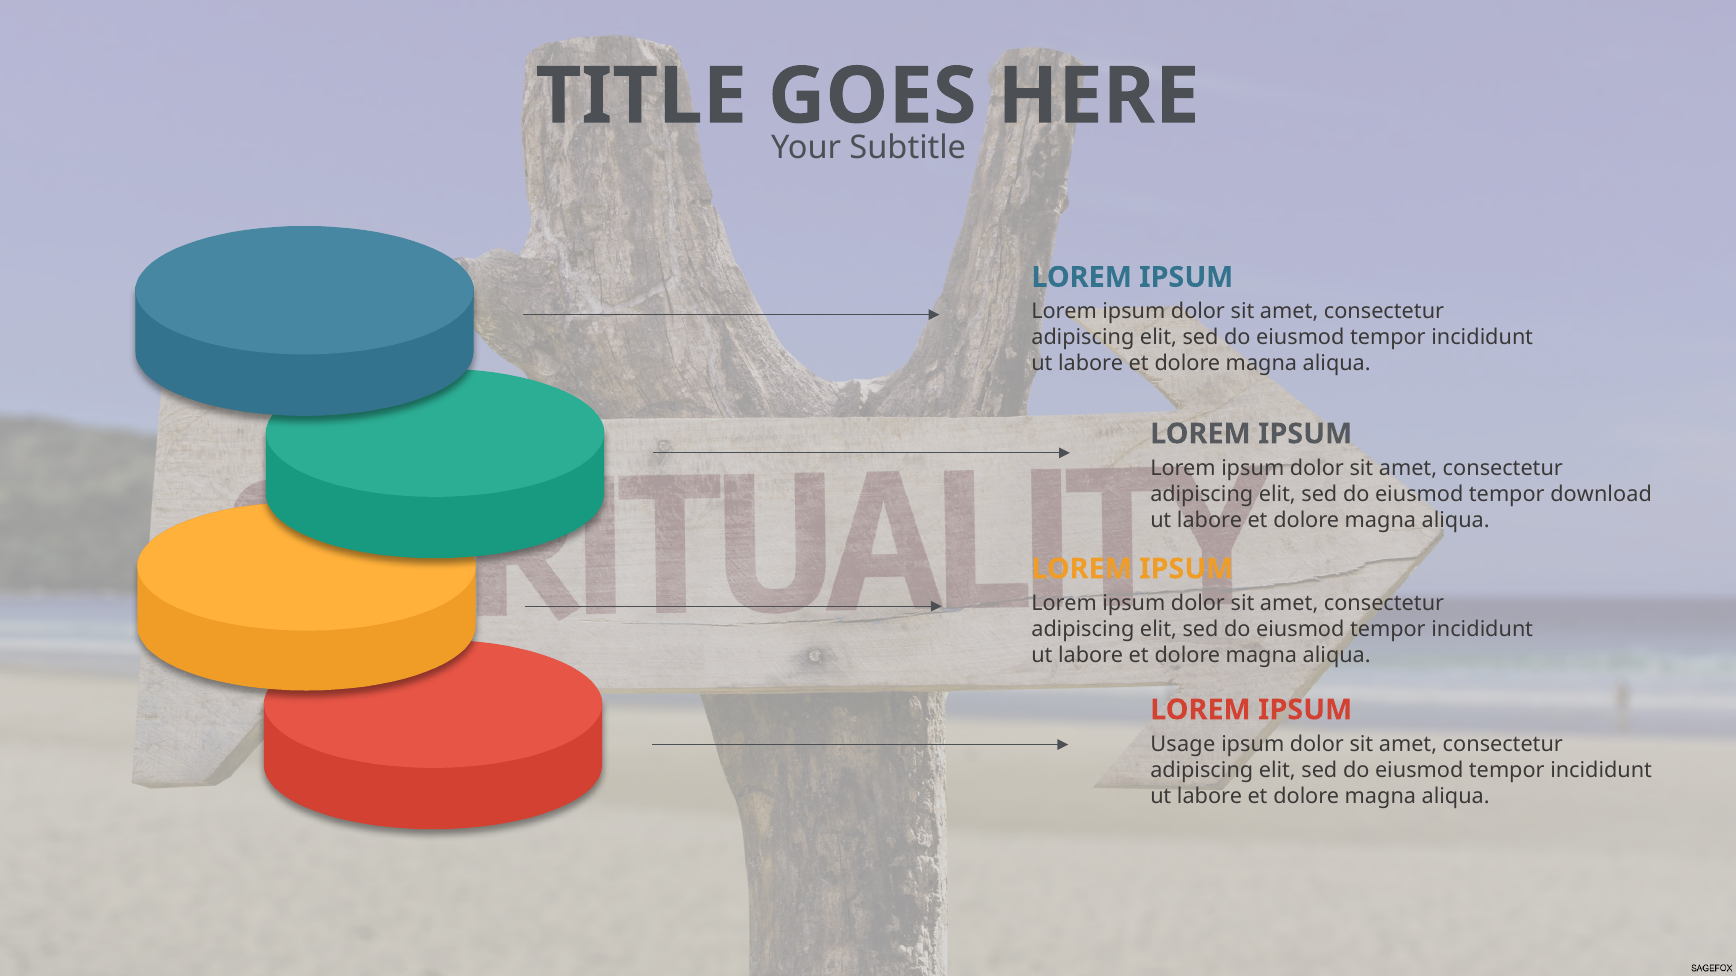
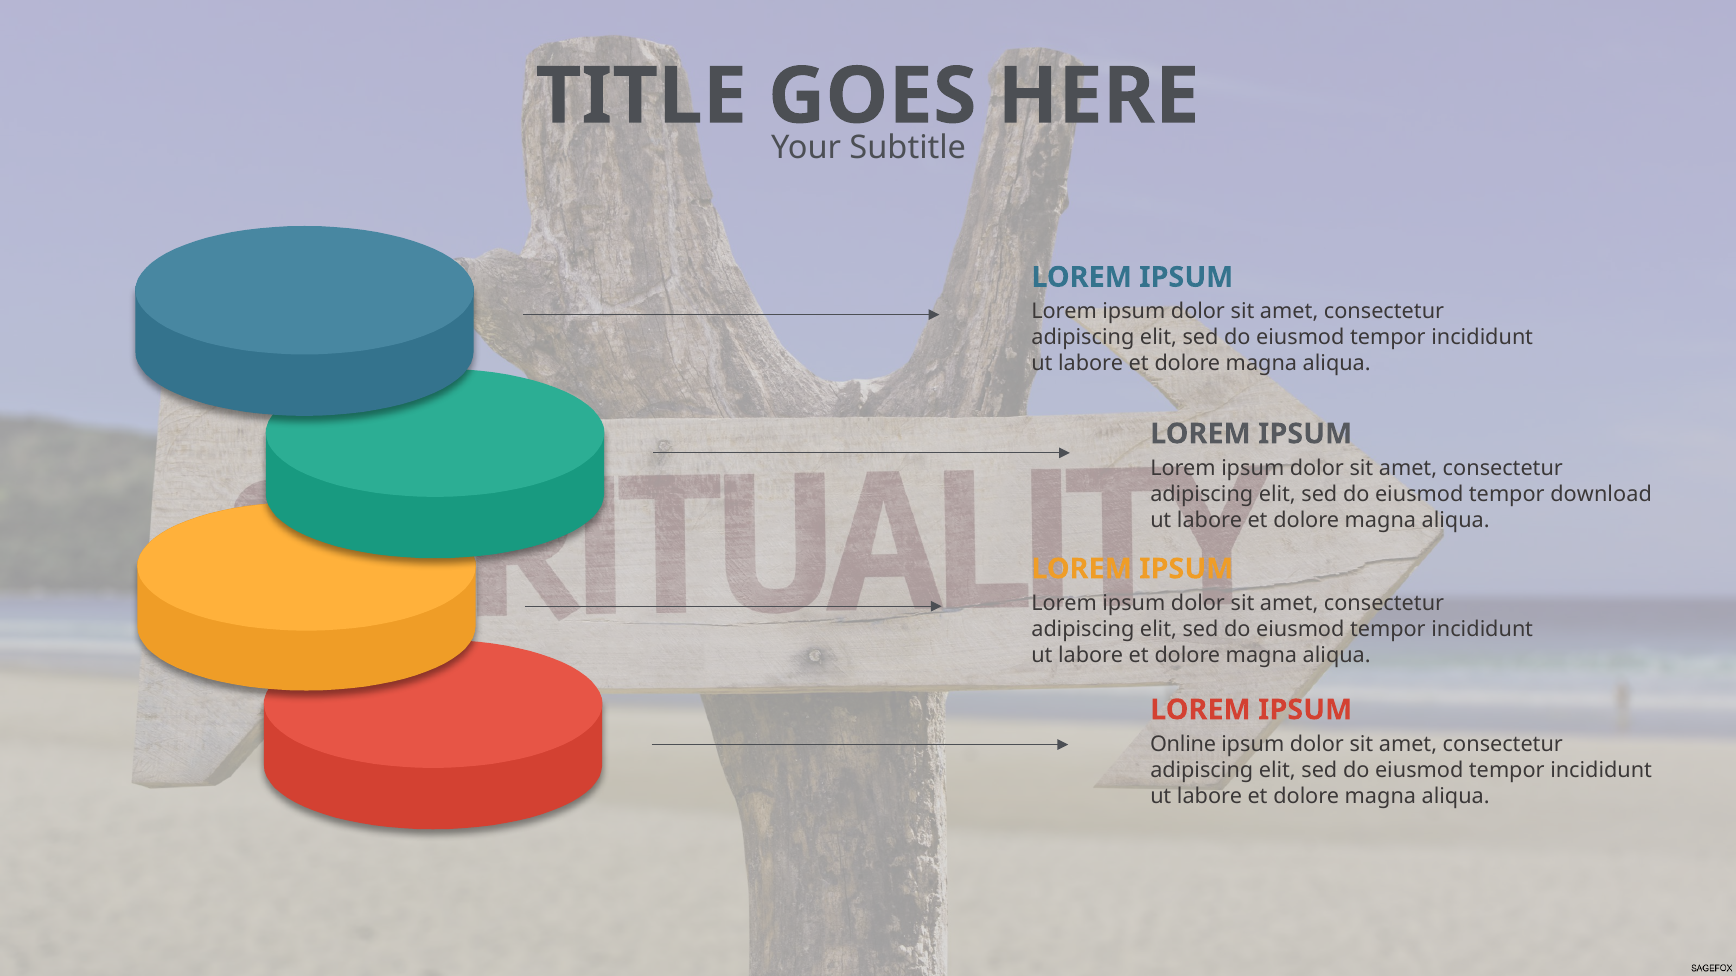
Usage: Usage -> Online (1183, 744)
